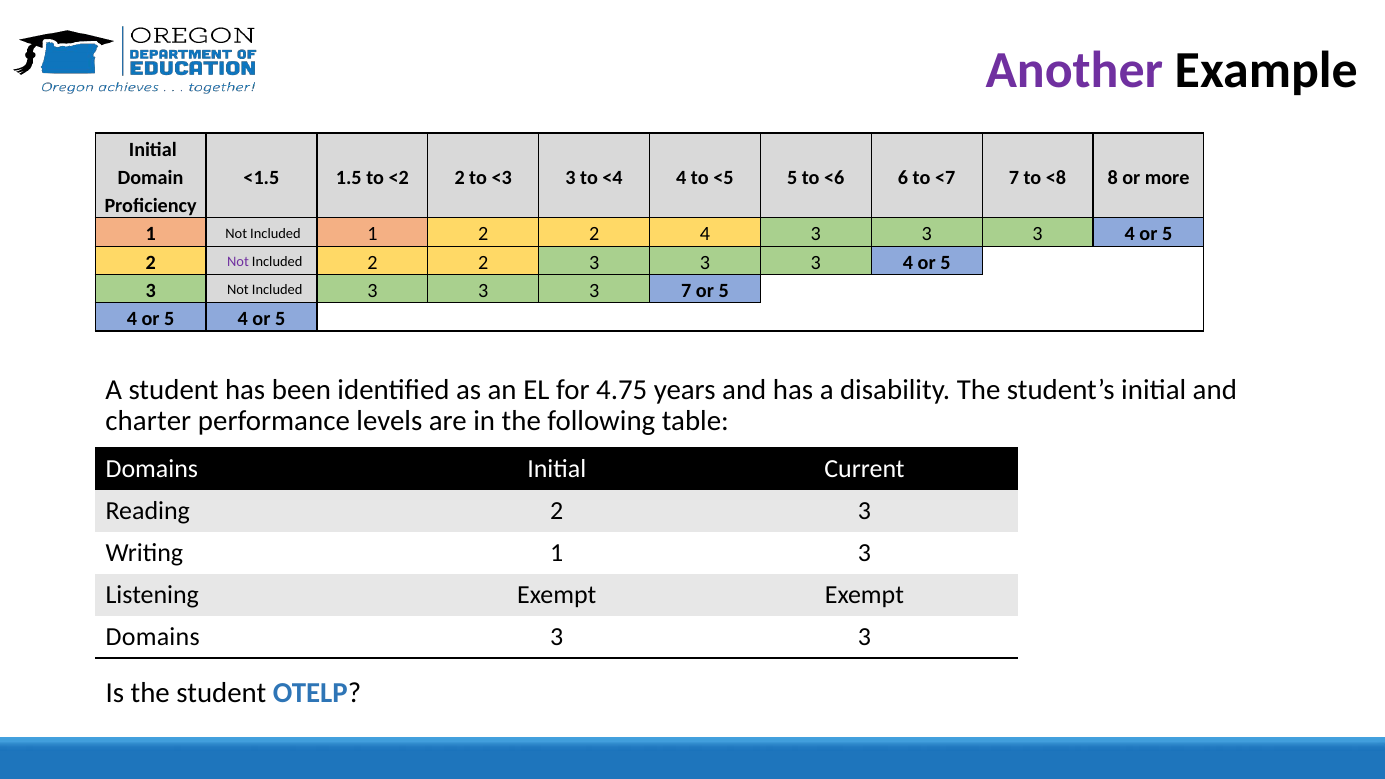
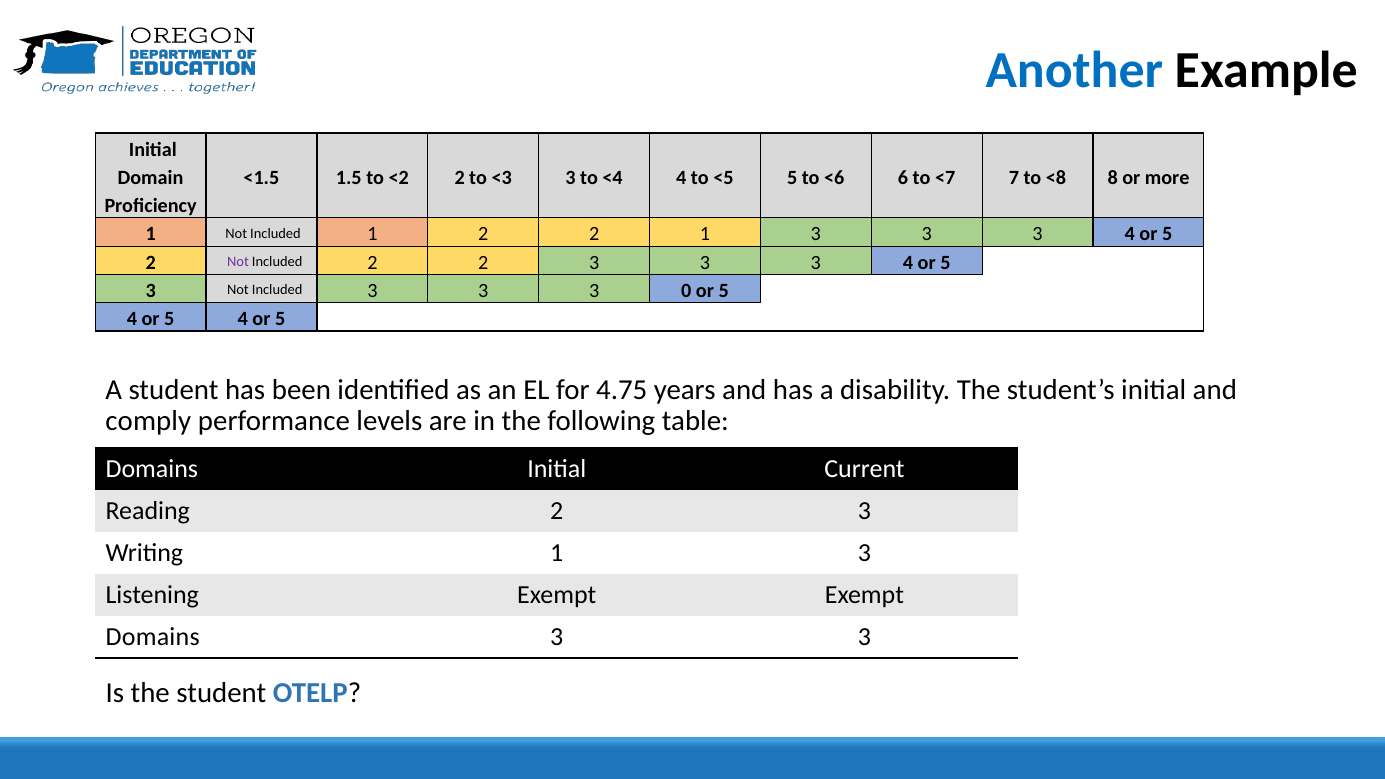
Another colour: purple -> blue (1074, 70)
2 4: 4 -> 1 (705, 234)
3 7: 7 -> 0 (686, 291)
charter: charter -> comply (148, 421)
